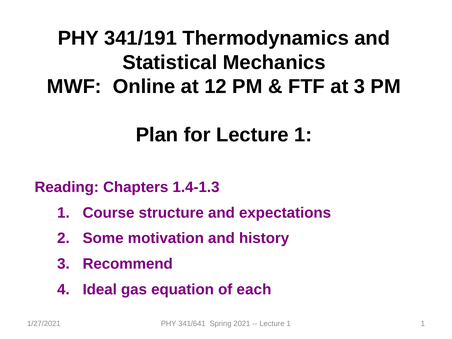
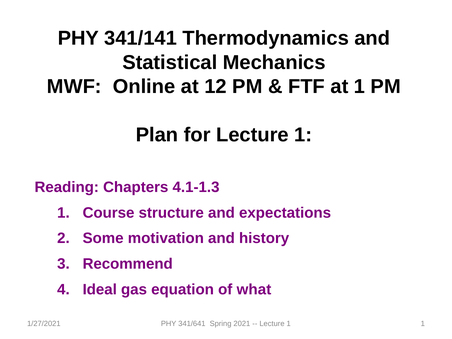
341/191: 341/191 -> 341/141 (141, 38)
at 3: 3 -> 1 (360, 87)
1.4-1.3: 1.4-1.3 -> 4.1-1.3 (196, 187)
each: each -> what (254, 290)
